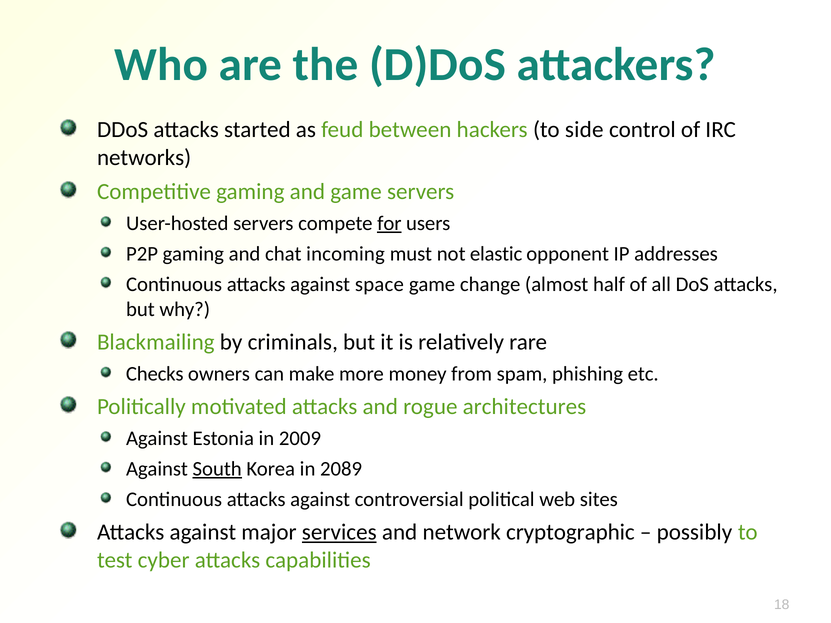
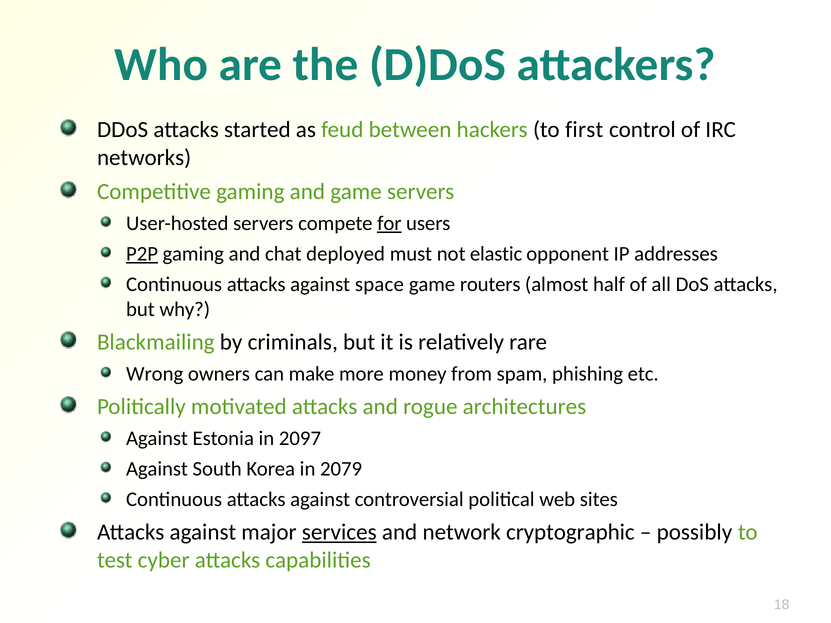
side: side -> first (584, 130)
P2P underline: none -> present (142, 254)
incoming: incoming -> deployed (346, 254)
change: change -> routers (490, 284)
Checks: Checks -> Wrong (155, 374)
2009: 2009 -> 2097 (300, 439)
South underline: present -> none (217, 469)
2089: 2089 -> 2079 (341, 469)
